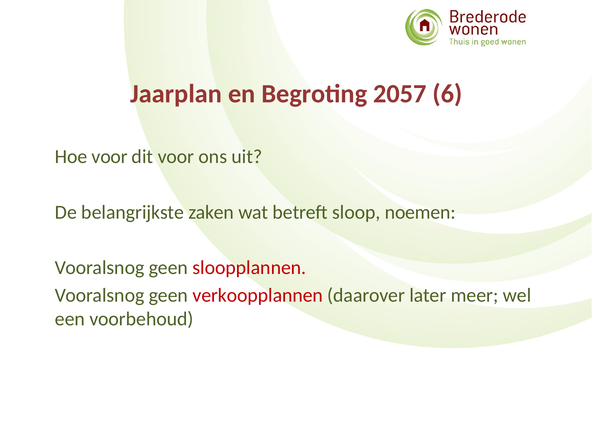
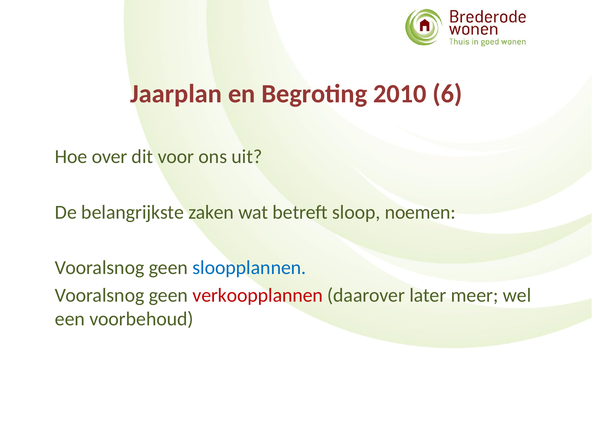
2057: 2057 -> 2010 (400, 94)
Hoe voor: voor -> over (110, 157)
sloopplannen colour: red -> blue (249, 267)
